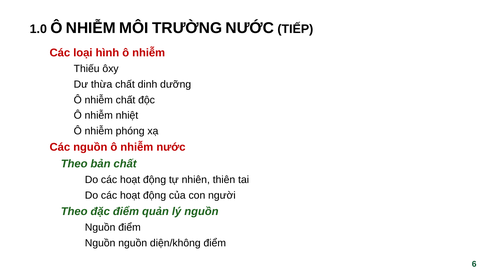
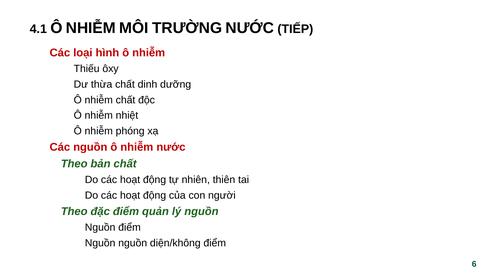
1.0: 1.0 -> 4.1 (38, 29)
